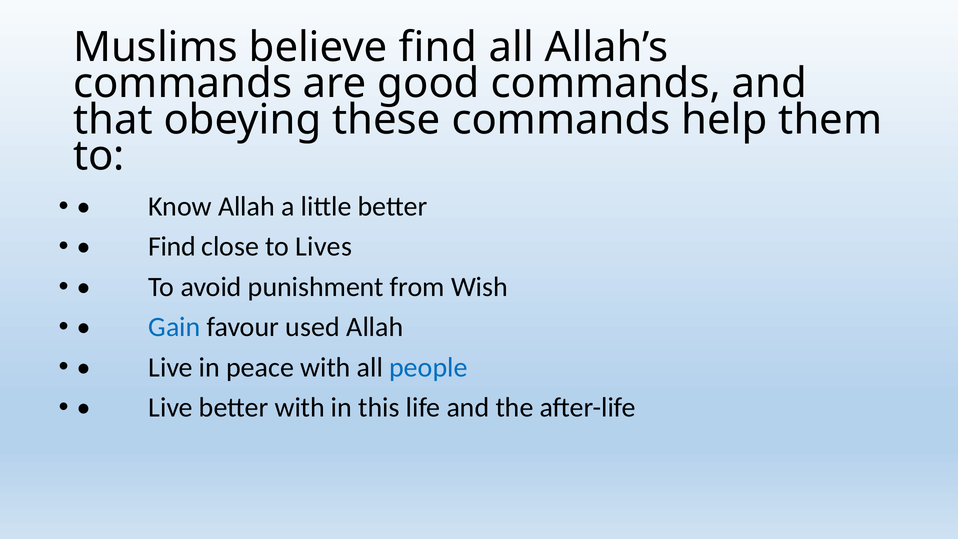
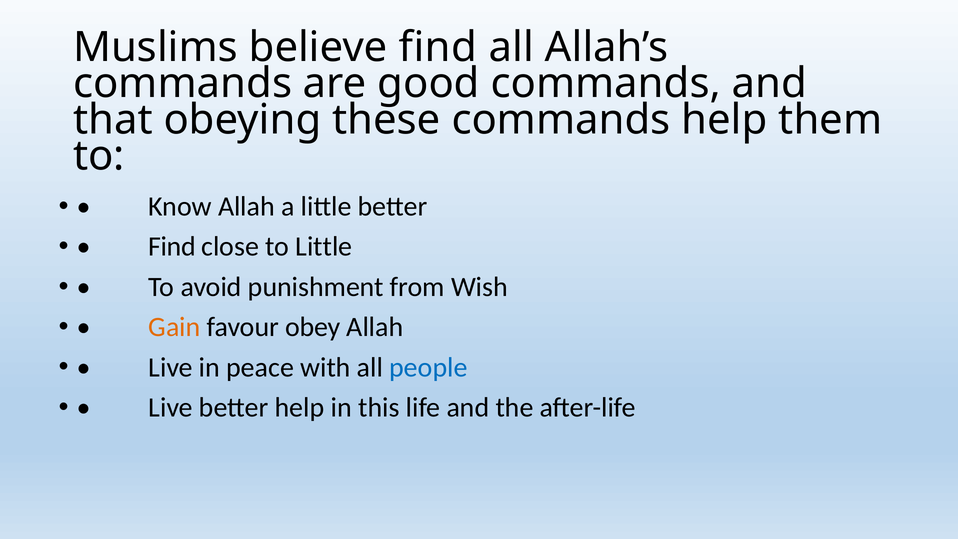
to Lives: Lives -> Little (324, 247)
Gain colour: blue -> orange (174, 327)
used: used -> obey (313, 327)
better with: with -> help (300, 407)
